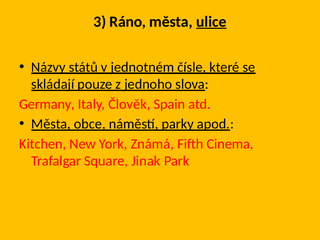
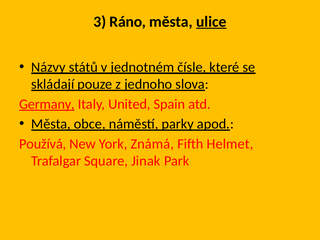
Germany underline: none -> present (47, 104)
Člověk: Člověk -> United (129, 104)
Kitchen: Kitchen -> Používá (43, 144)
Cinema: Cinema -> Helmet (230, 144)
